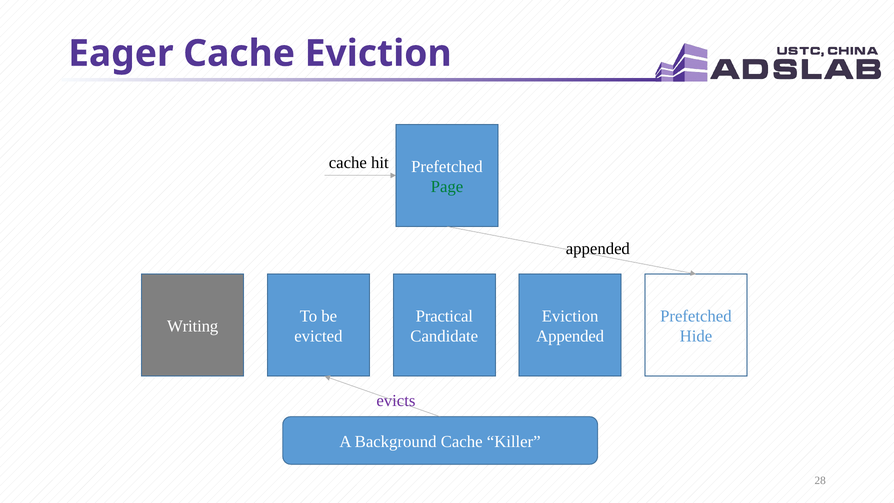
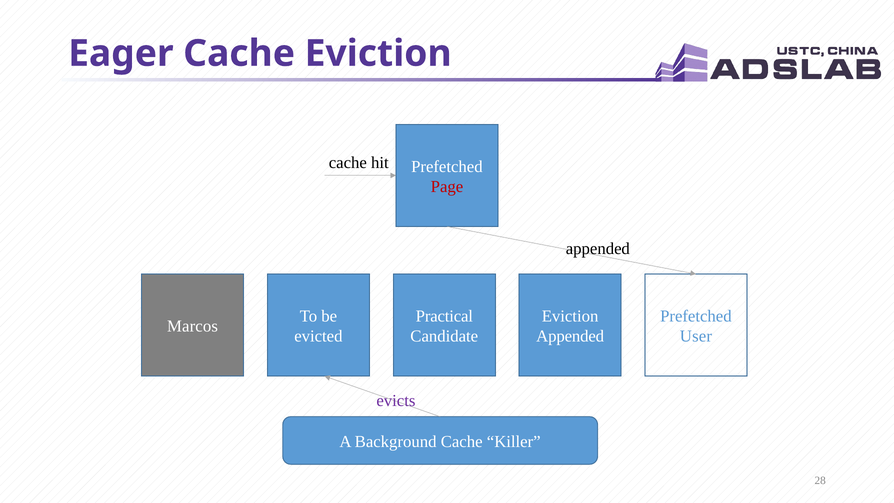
Page colour: green -> red (447, 187)
Writing: Writing -> Marcos (192, 326)
Hide: Hide -> User (696, 336)
